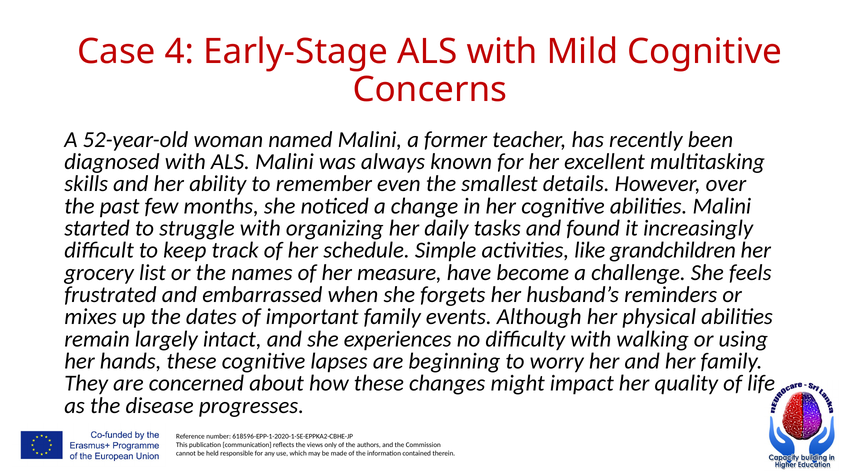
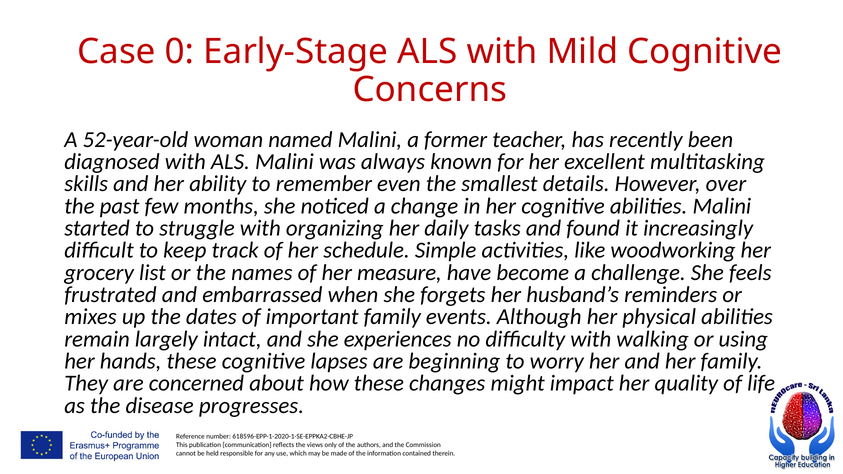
4: 4 -> 0 (180, 52)
grandchildren: grandchildren -> woodworking (673, 250)
